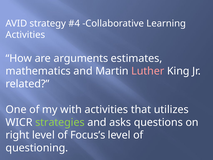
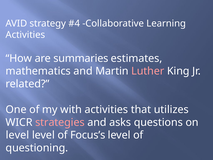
arguments: arguments -> summaries (81, 58)
strategies colour: light green -> pink (60, 122)
right: right -> level (17, 135)
